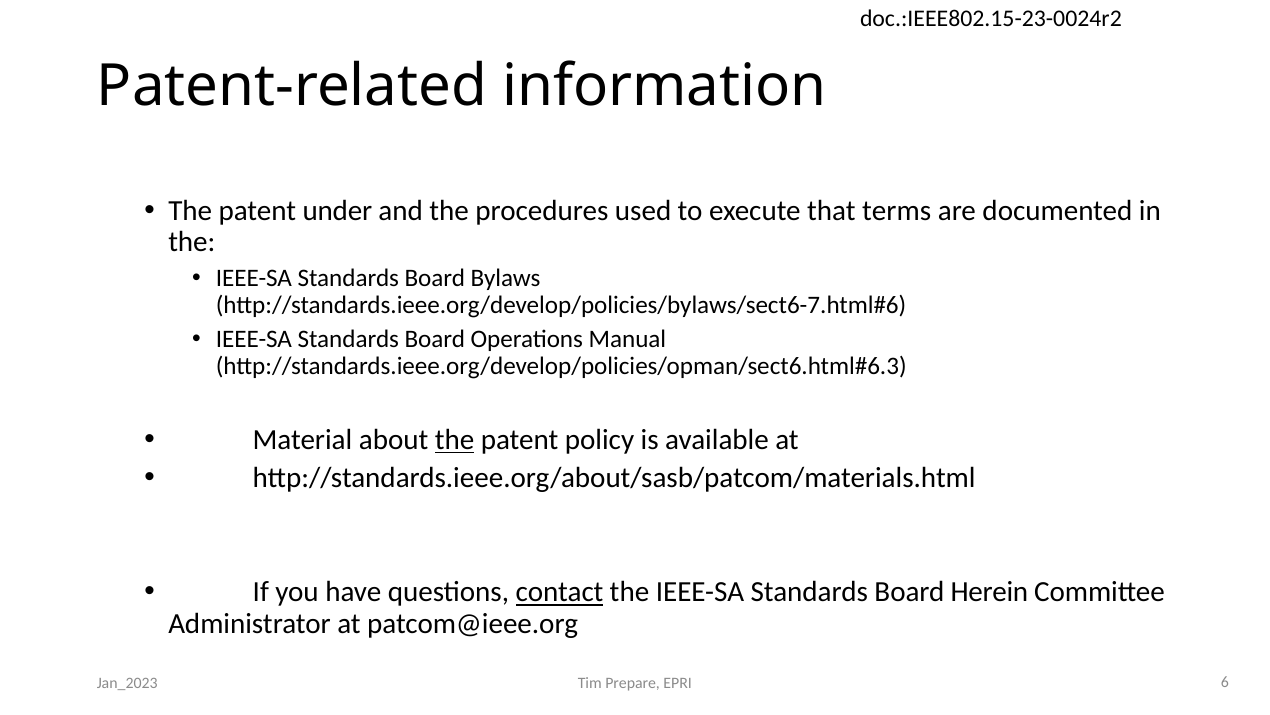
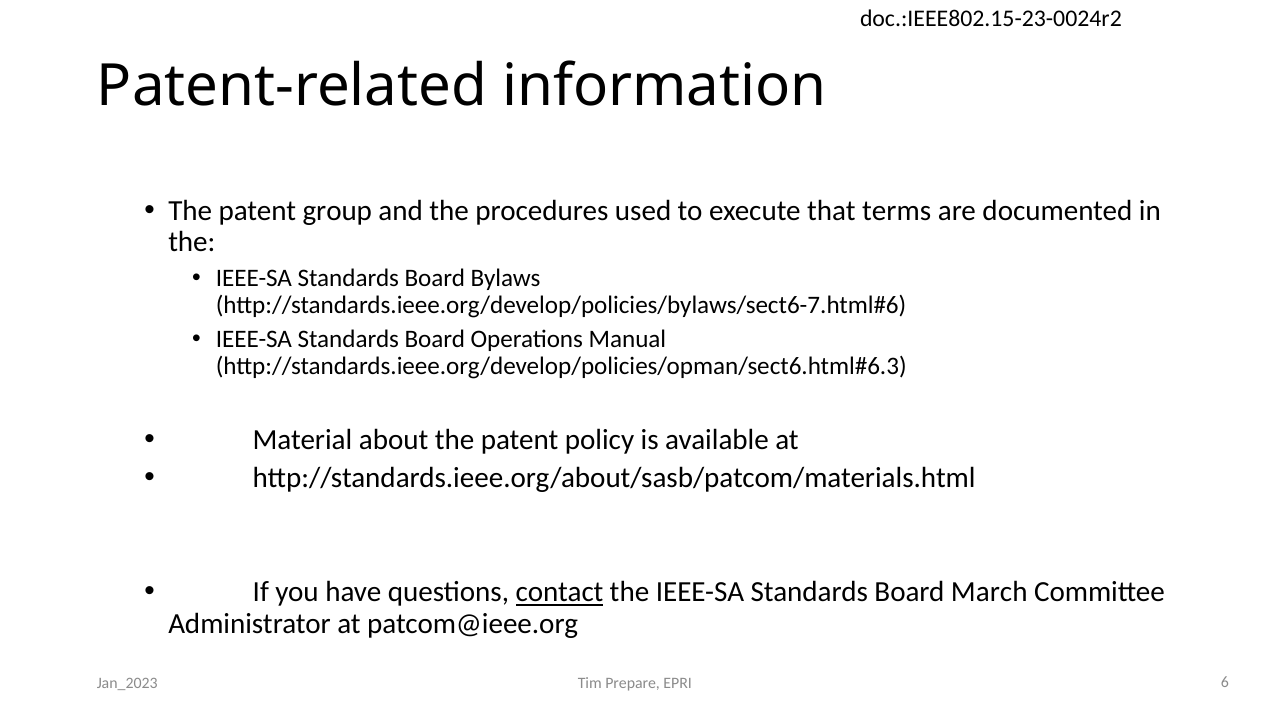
under: under -> group (337, 210)
the underline: present -> none (455, 440)
Herein: Herein -> March (989, 592)
